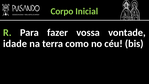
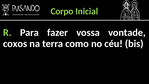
idade: idade -> coxos (15, 44)
